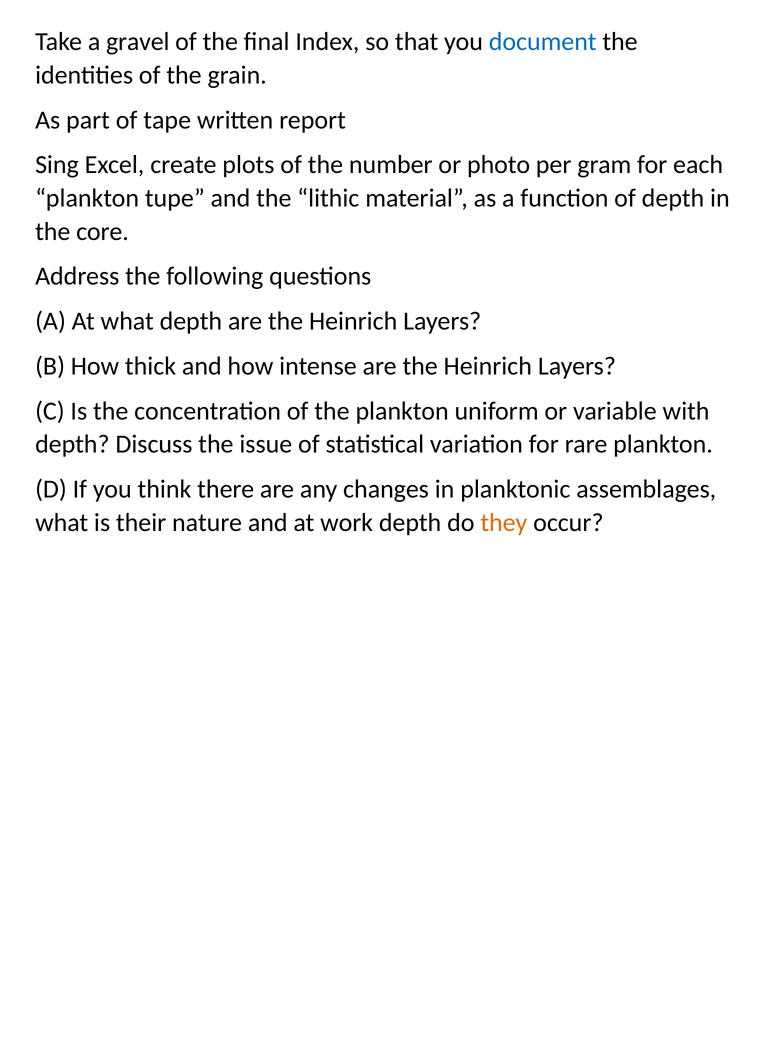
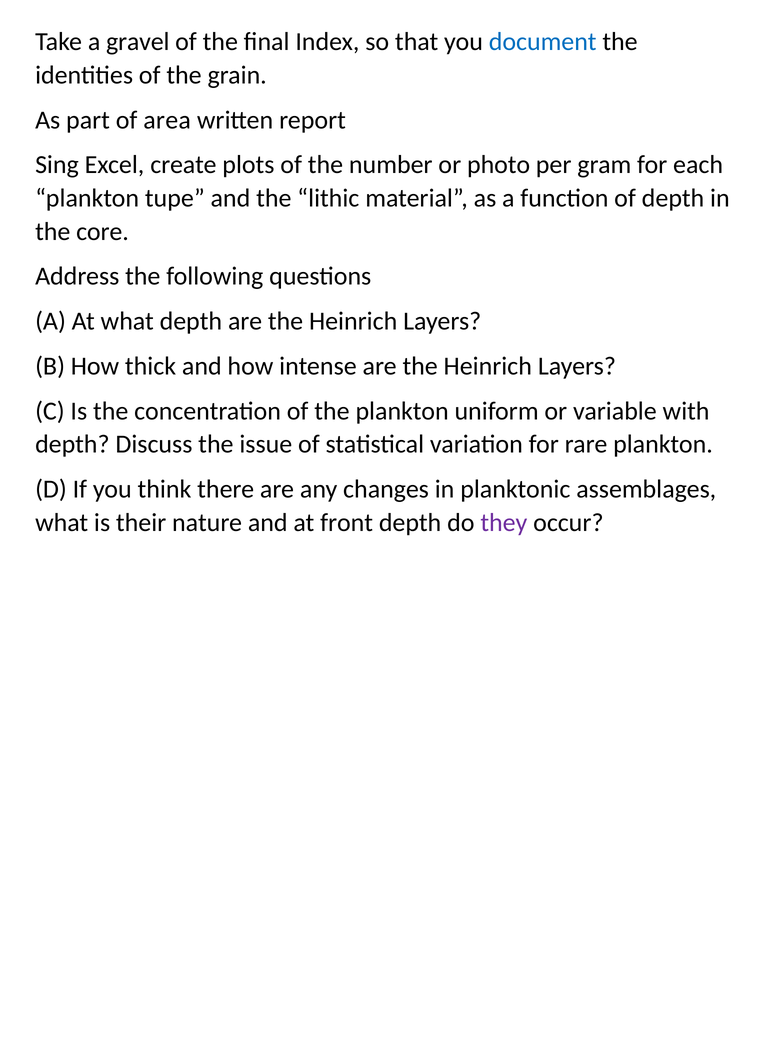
tape: tape -> area (167, 120)
work: work -> front (347, 523)
they colour: orange -> purple (504, 523)
